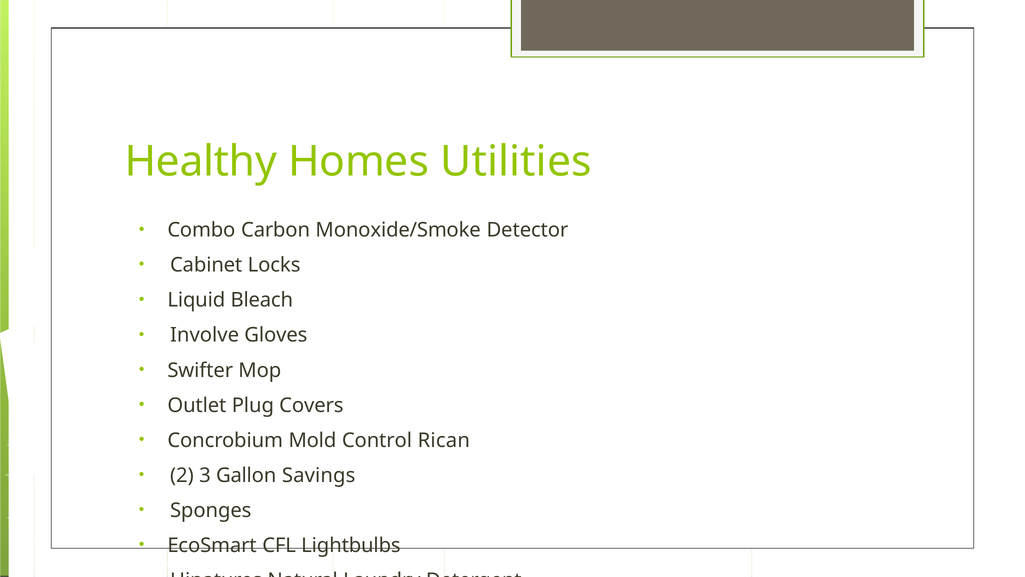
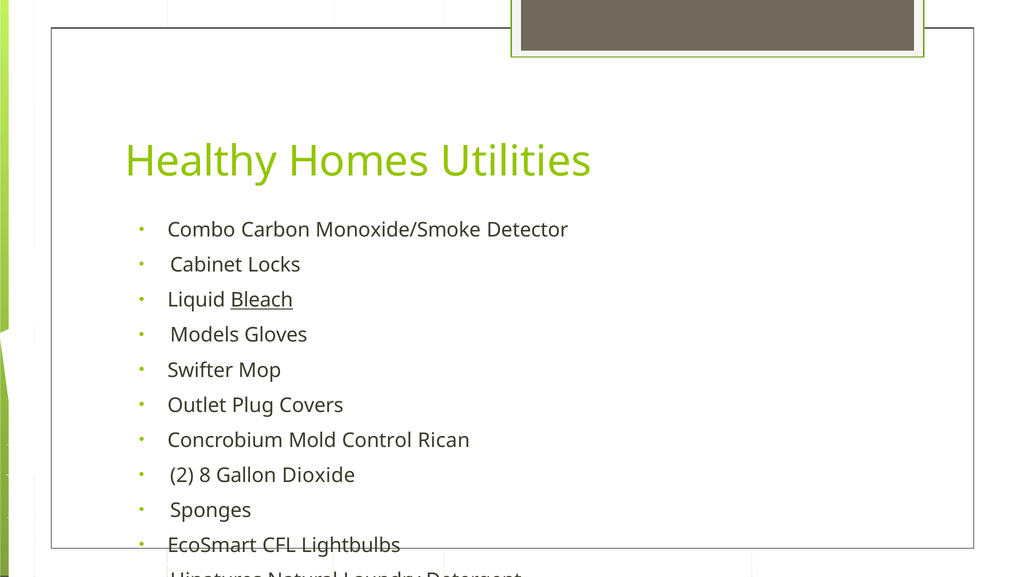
Bleach underline: none -> present (262, 300)
Involve: Involve -> Models (205, 335)
3: 3 -> 8 (205, 475)
Savings: Savings -> Dioxide (319, 475)
